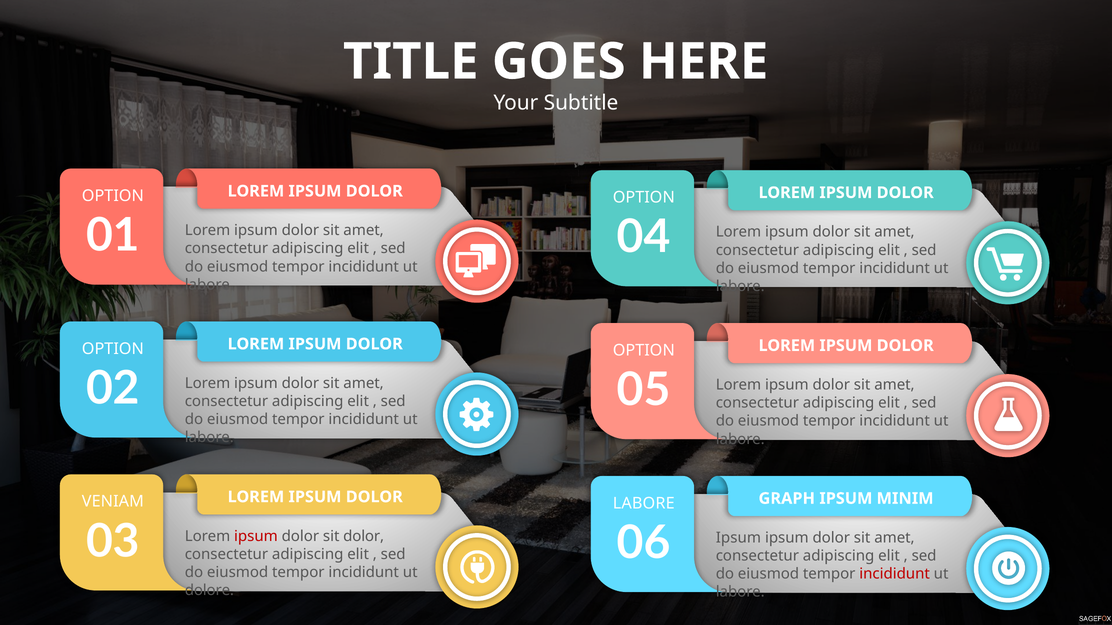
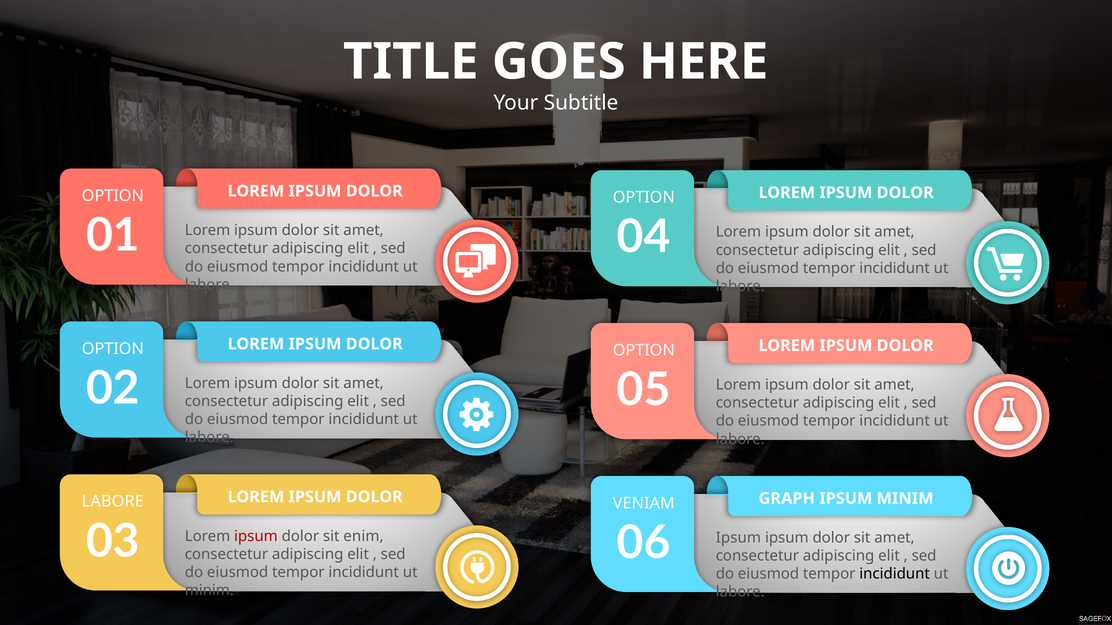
VENIAM: VENIAM -> LABORE (113, 502)
LABORE: LABORE -> VENIAM (644, 504)
sit dolor: dolor -> enim (363, 537)
incididunt colour: red -> black (895, 574)
dolore: dolore -> minim (209, 591)
